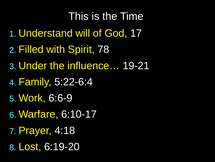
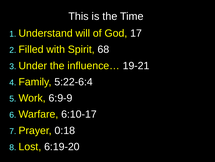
78: 78 -> 68 (103, 49)
6:6-9: 6:6-9 -> 6:9-9 (61, 98)
4:18: 4:18 -> 0:18 (65, 130)
